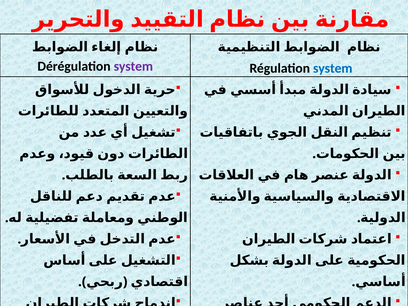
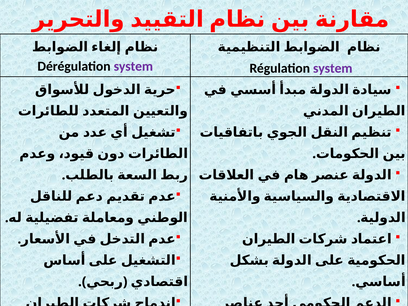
system colour: blue -> purple (333, 68)
